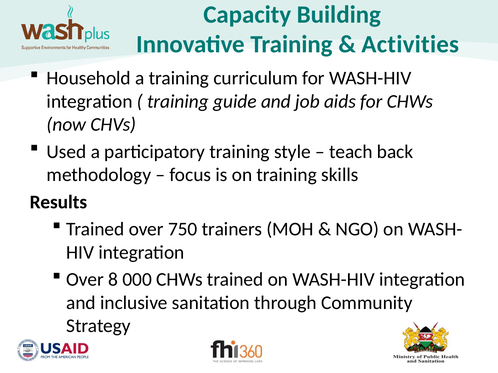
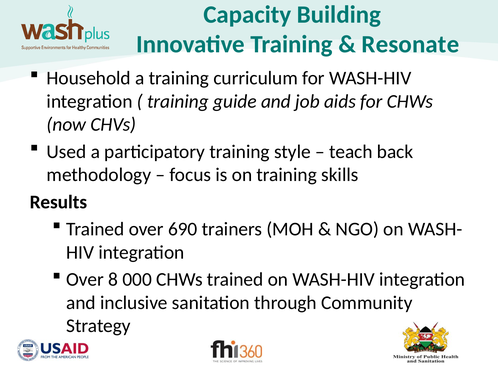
Activities: Activities -> Resonate (410, 44)
750: 750 -> 690 (183, 229)
